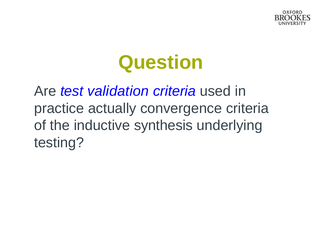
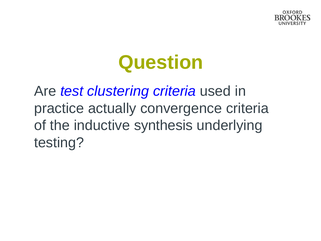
validation: validation -> clustering (118, 91)
